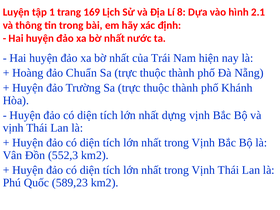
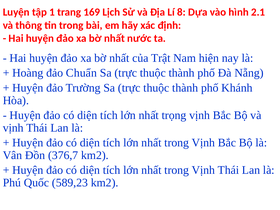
Trái: Trái -> Trật (161, 58)
dựng: dựng -> trọng (174, 115)
552,3: 552,3 -> 376,7 (63, 155)
